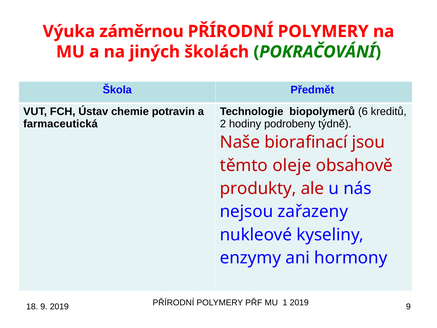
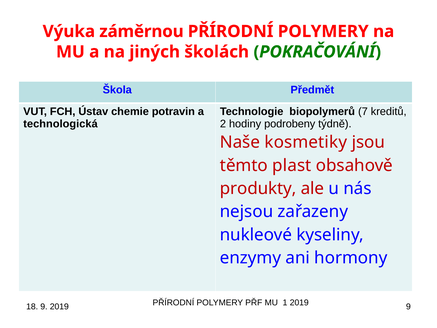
6: 6 -> 7 (363, 112)
farmaceutická: farmaceutická -> technologická (60, 124)
biorafinací: biorafinací -> kosmetiky (306, 142)
oleje: oleje -> plast (292, 165)
